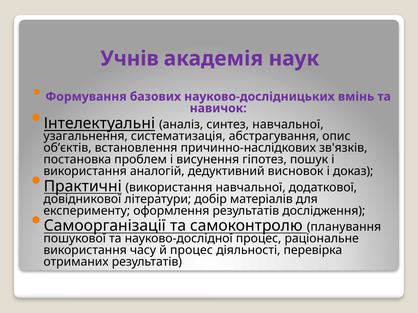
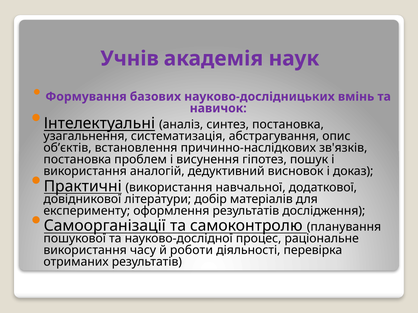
синтез навчальної: навчальної -> постановка (288, 125)
й процес: процес -> роботи (191, 251)
